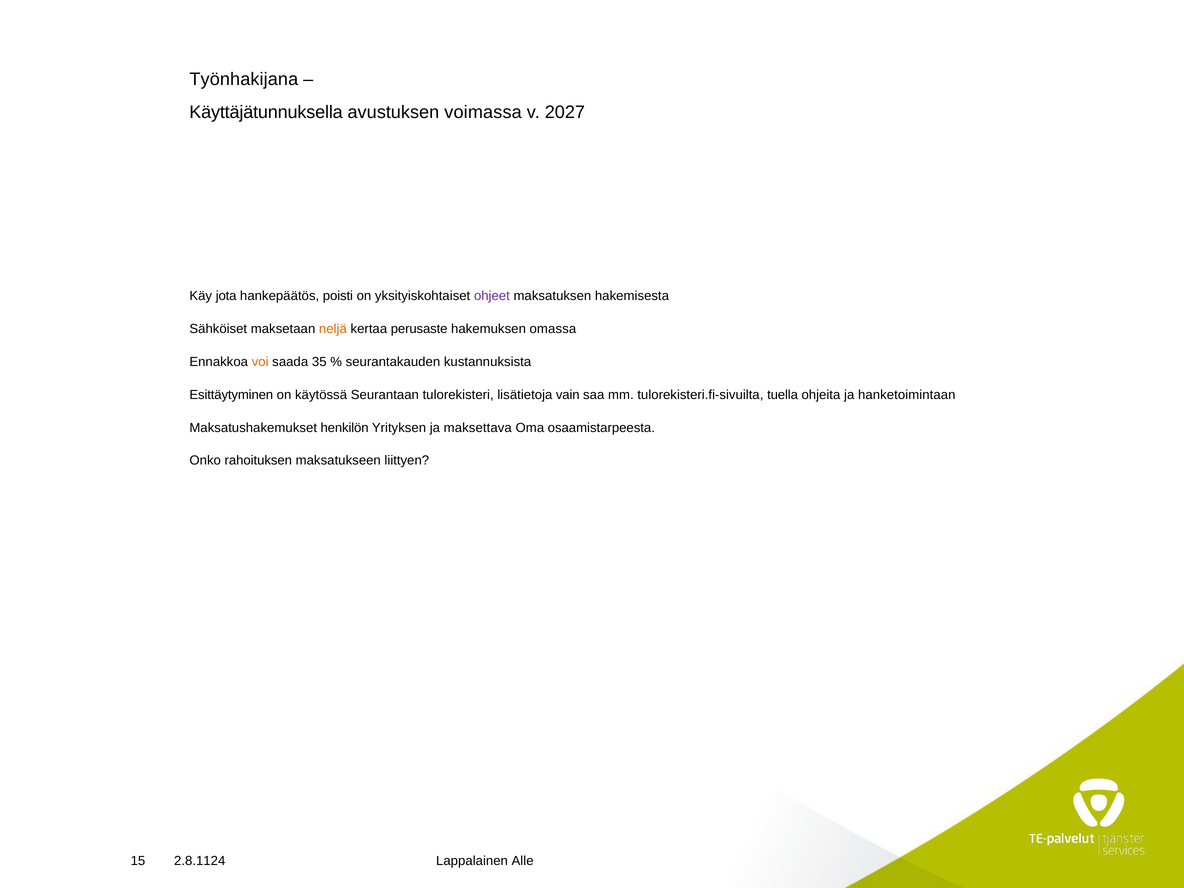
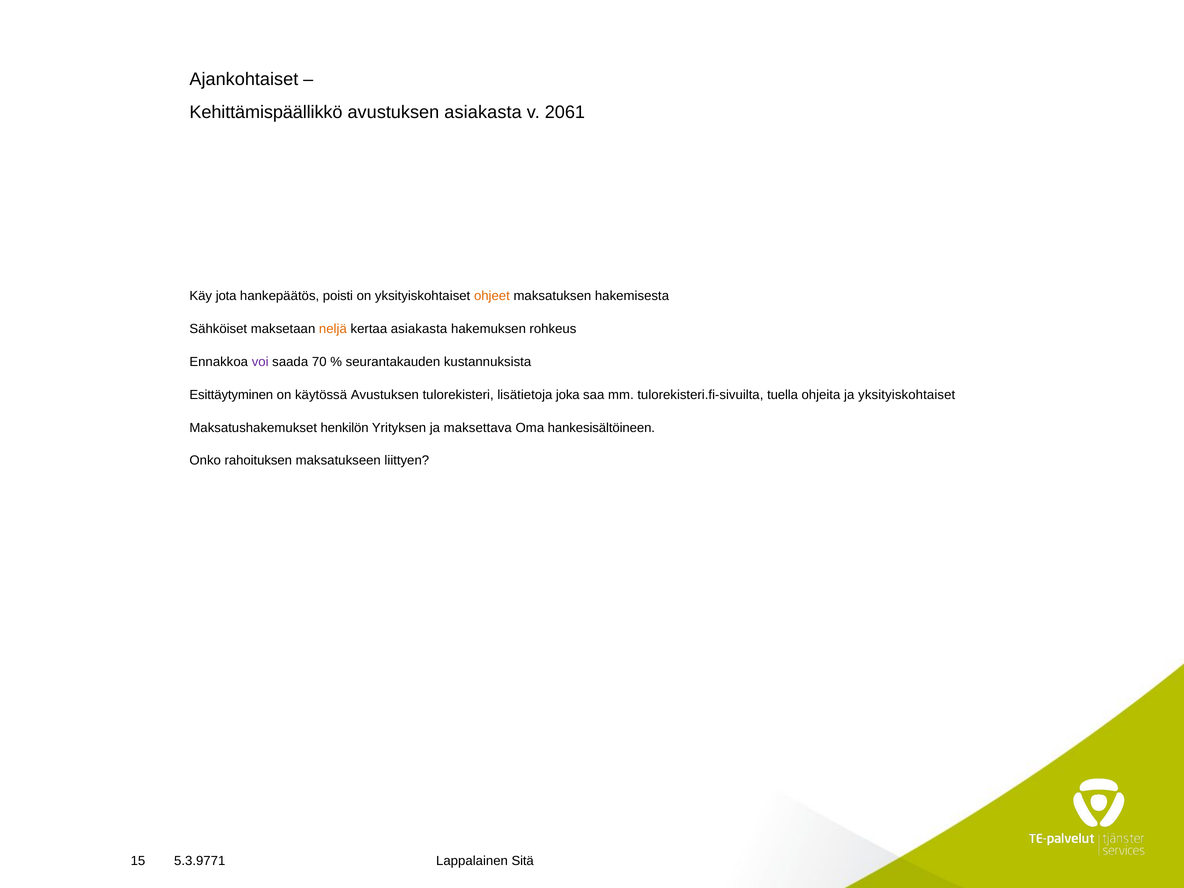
Työnhakijana: Työnhakijana -> Ajankohtaiset (244, 79)
Käyttäjätunnuksella: Käyttäjätunnuksella -> Kehittämispäällikkö (266, 112)
avustuksen voimassa: voimassa -> asiakasta (483, 112)
2027: 2027 -> 2061 (565, 112)
ohjeet colour: purple -> orange (492, 296)
kertaa perusaste: perusaste -> asiakasta (419, 329)
omassa: omassa -> rohkeus (553, 329)
voi colour: orange -> purple (260, 362)
35: 35 -> 70 (319, 362)
käytössä Seurantaan: Seurantaan -> Avustuksen (385, 395)
vain: vain -> joka (568, 395)
ja hanketoimintaan: hanketoimintaan -> yksityiskohtaiset (907, 395)
osaamistarpeesta: osaamistarpeesta -> hankesisältöineen (601, 428)
2.8.1124: 2.8.1124 -> 5.3.9771 (200, 861)
Alle: Alle -> Sitä (523, 861)
